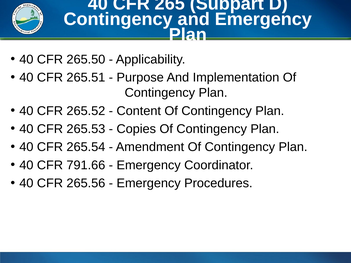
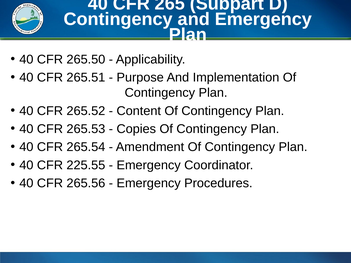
791.66: 791.66 -> 225.55 (86, 165)
